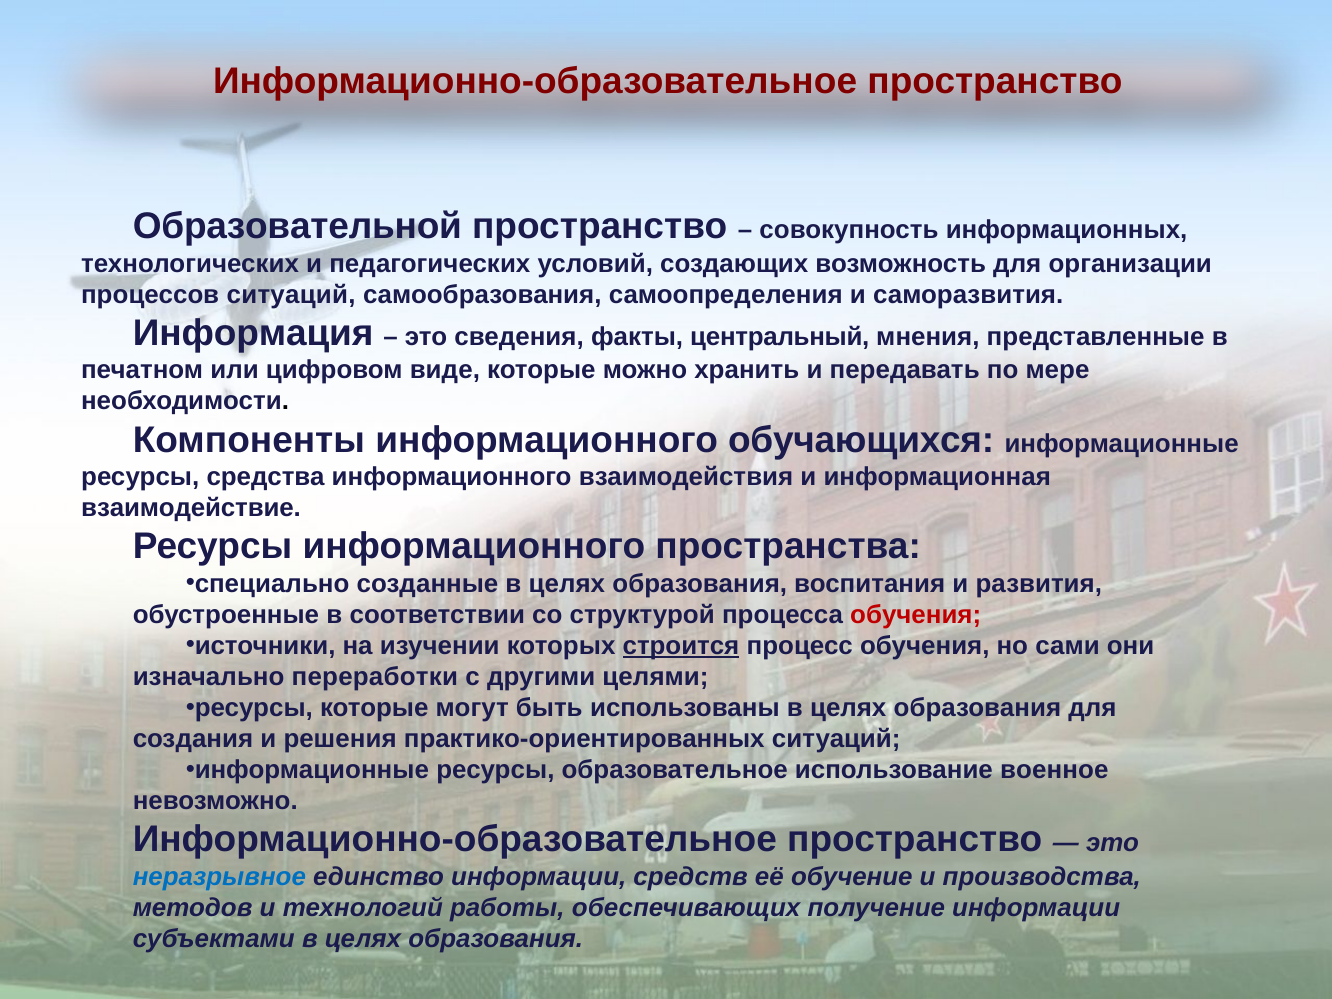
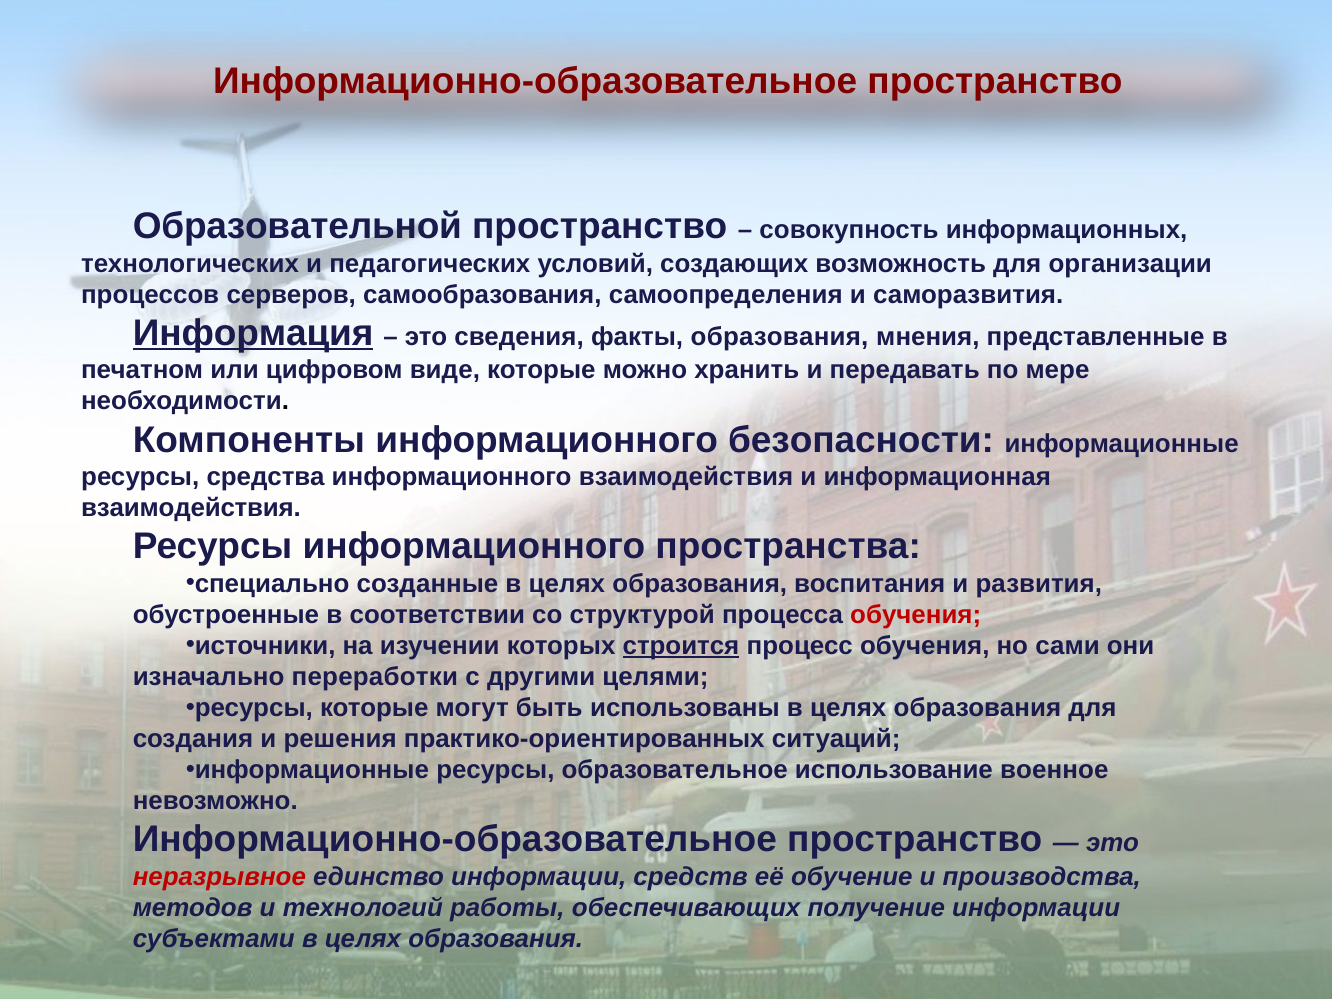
процессов ситуаций: ситуаций -> серверов (291, 295)
Информация underline: none -> present (253, 333)
факты центральный: центральный -> образования (780, 337)
обучающихся: обучающихся -> безопасности (861, 440)
взаимодействие: взаимодействие -> взаимодействия (191, 508)
неразрывное colour: blue -> red (219, 877)
